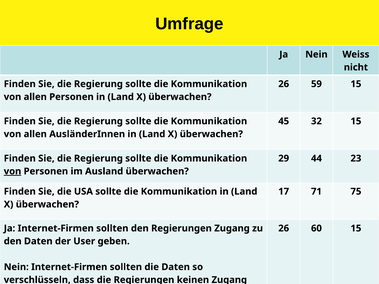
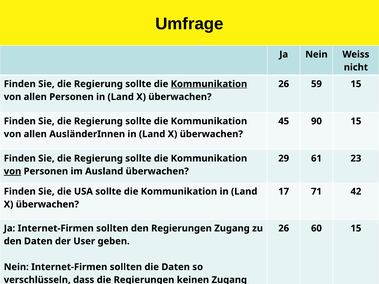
Kommunikation underline: none -> present (209, 84)
32: 32 -> 90 (316, 121)
44: 44 -> 61 (316, 159)
75: 75 -> 42 (356, 192)
